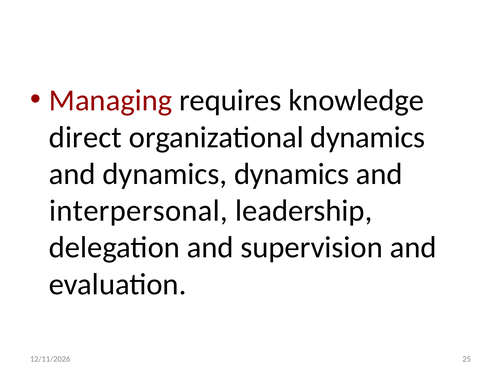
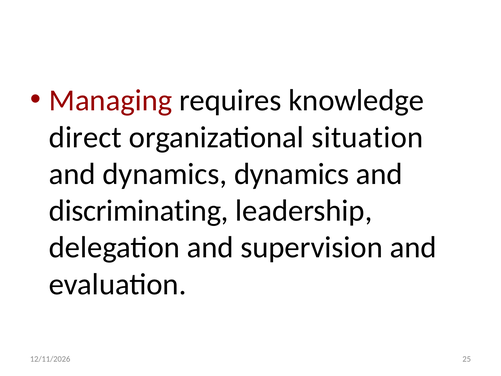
organizational dynamics: dynamics -> situation (367, 137)
interpersonal: interpersonal -> discriminating (139, 211)
